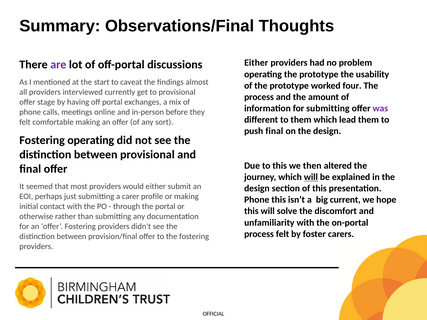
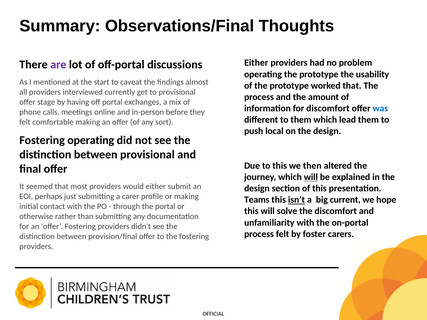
worked four: four -> that (352, 86)
for submitting: submitting -> discomfort (328, 108)
was colour: purple -> blue (380, 108)
push final: final -> local (274, 131)
Phone: Phone -> Teams (257, 200)
isn’t underline: none -> present (297, 200)
